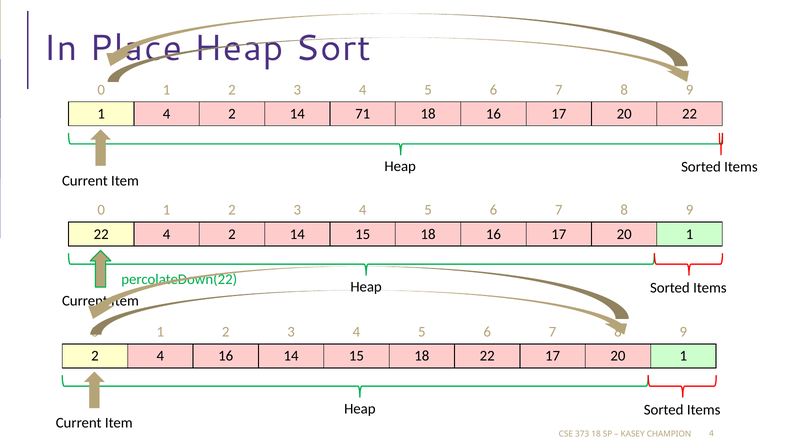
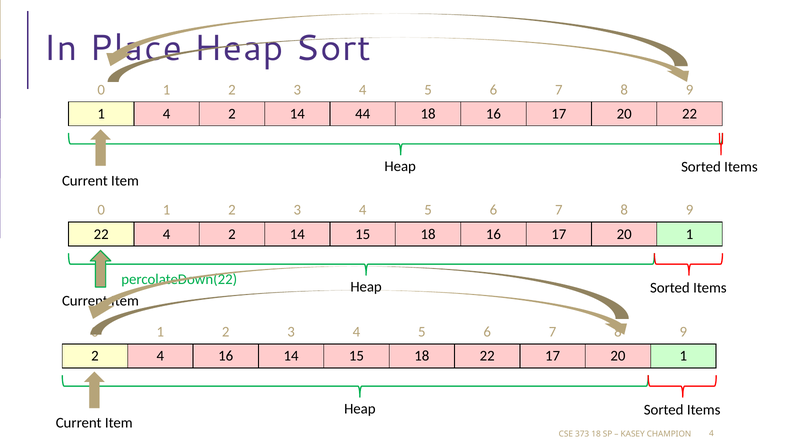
71: 71 -> 44 (363, 114)
